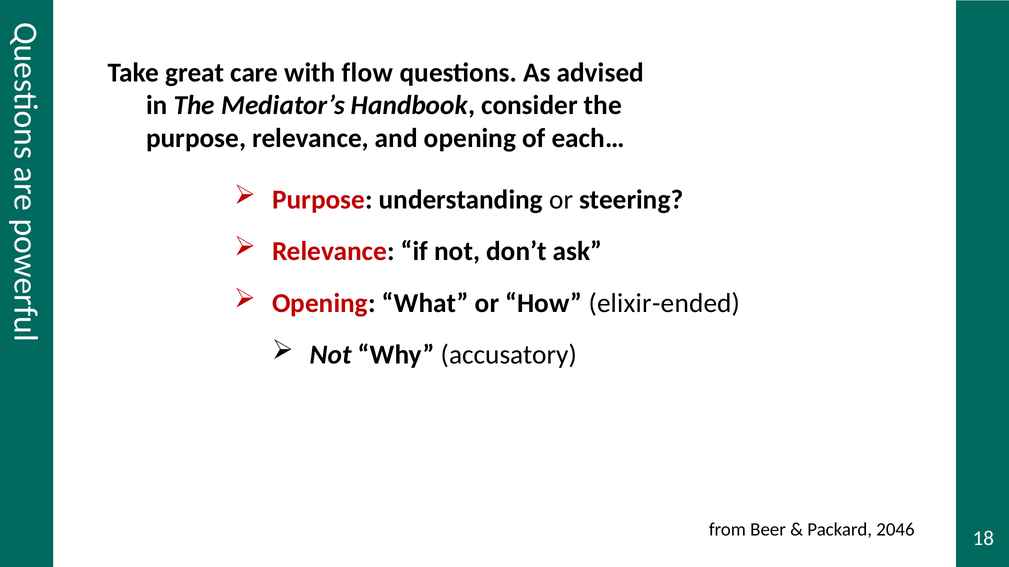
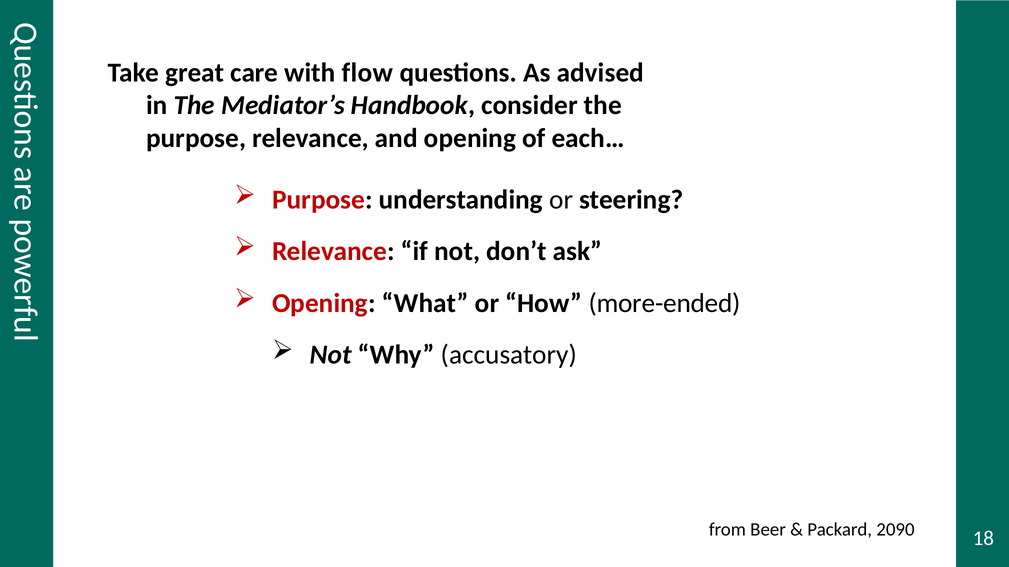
elixir-ended: elixir-ended -> more-ended (665, 303)
2046: 2046 -> 2090 (895, 530)
